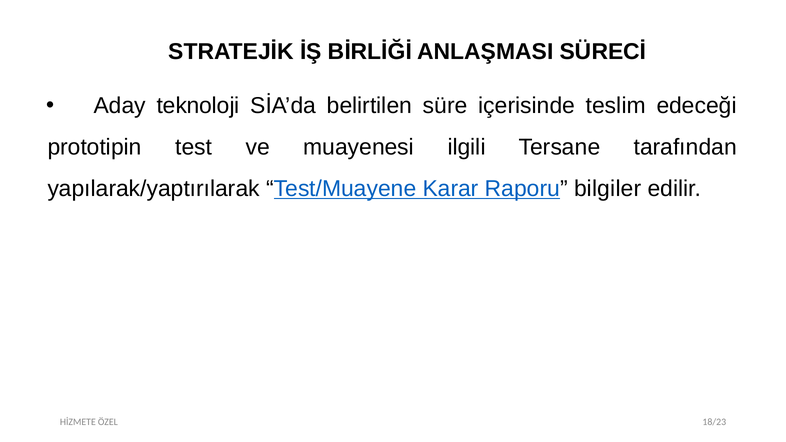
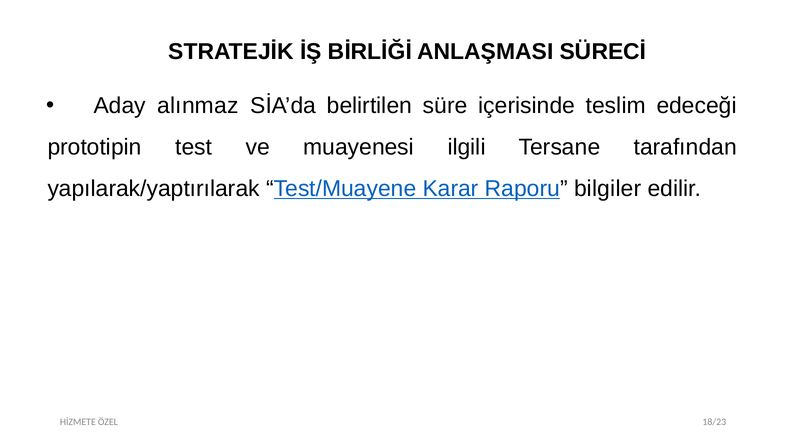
teknoloji: teknoloji -> alınmaz (198, 106)
